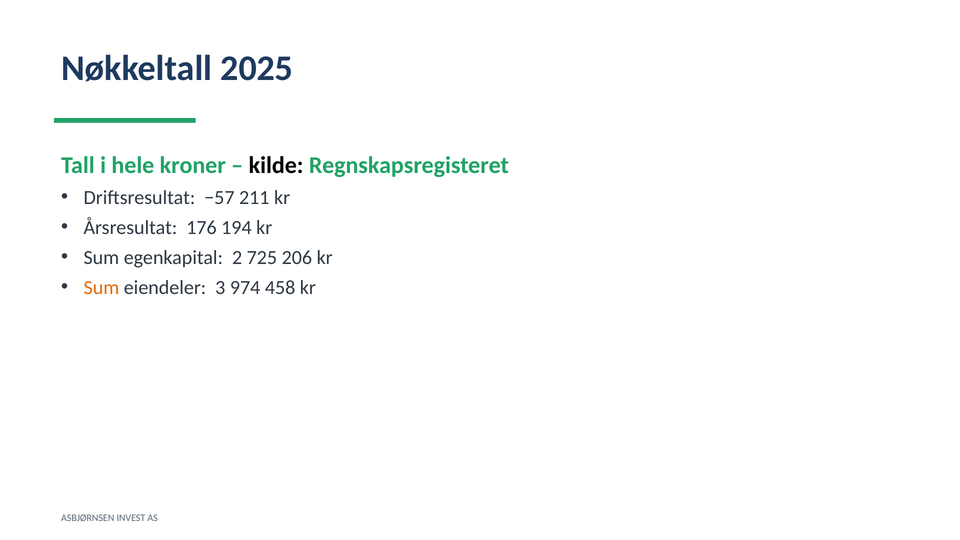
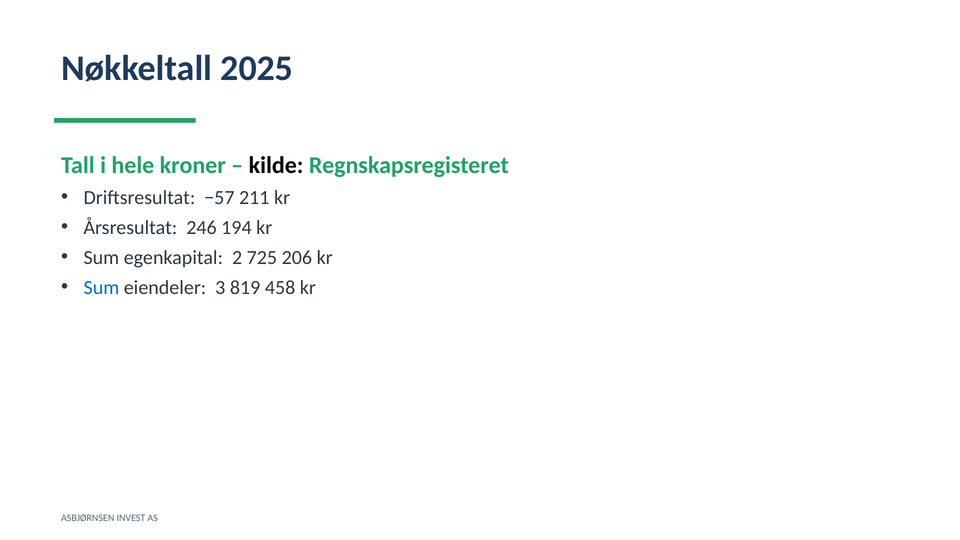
176: 176 -> 246 (201, 227)
Sum colour: orange -> blue (101, 287)
974: 974 -> 819 (245, 287)
